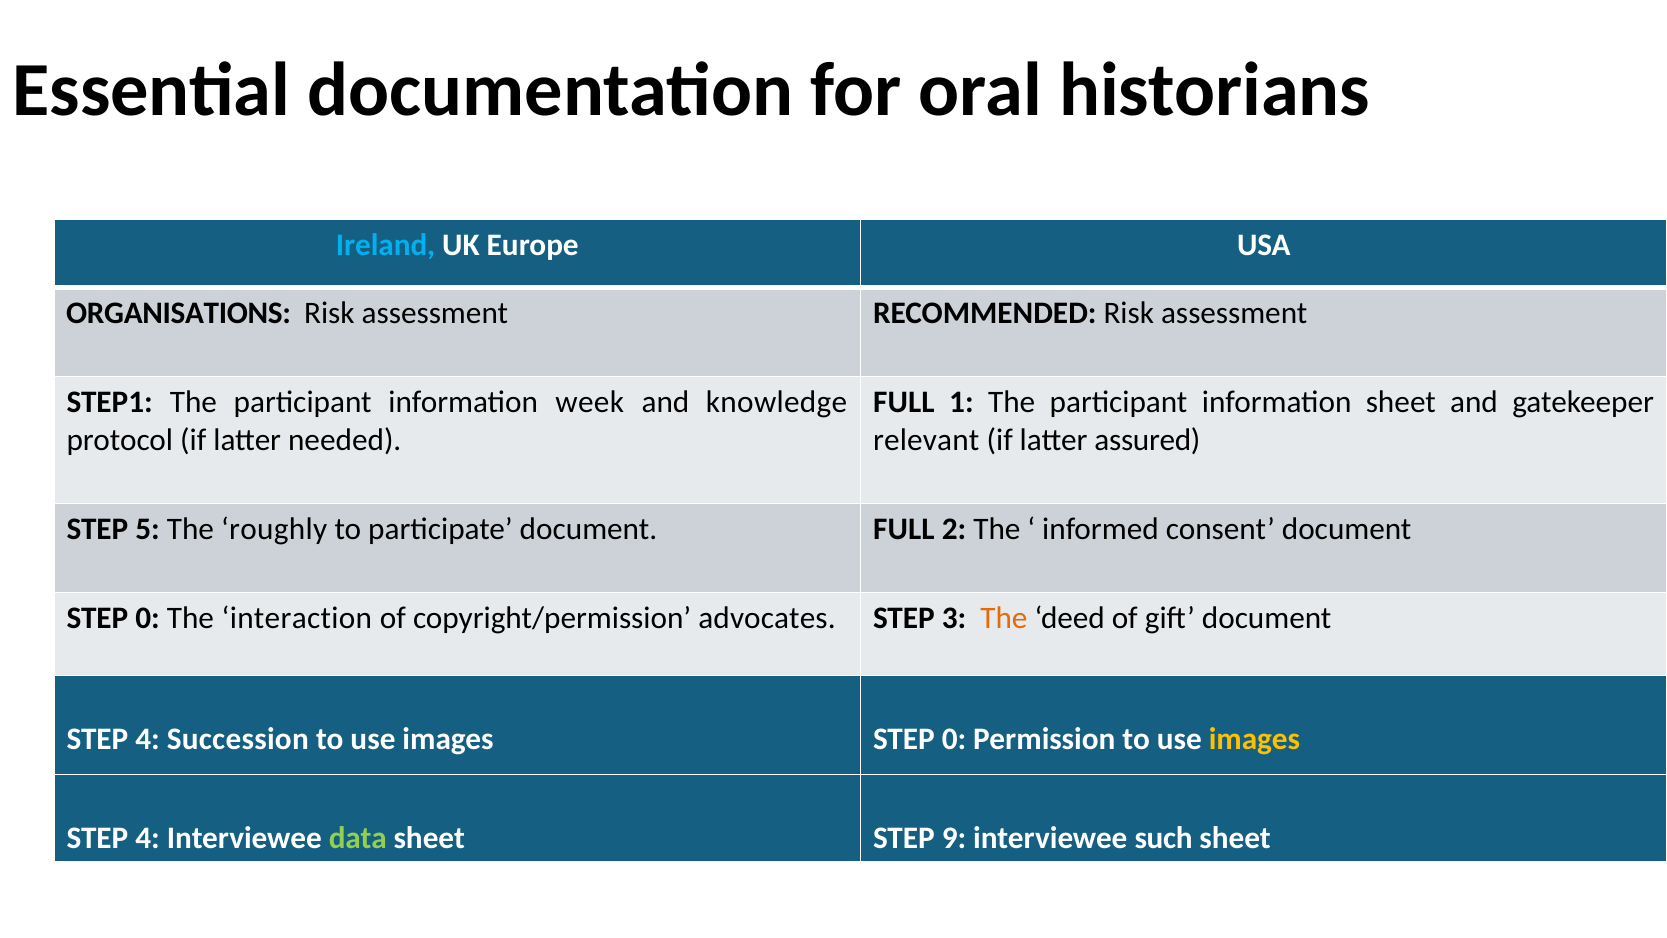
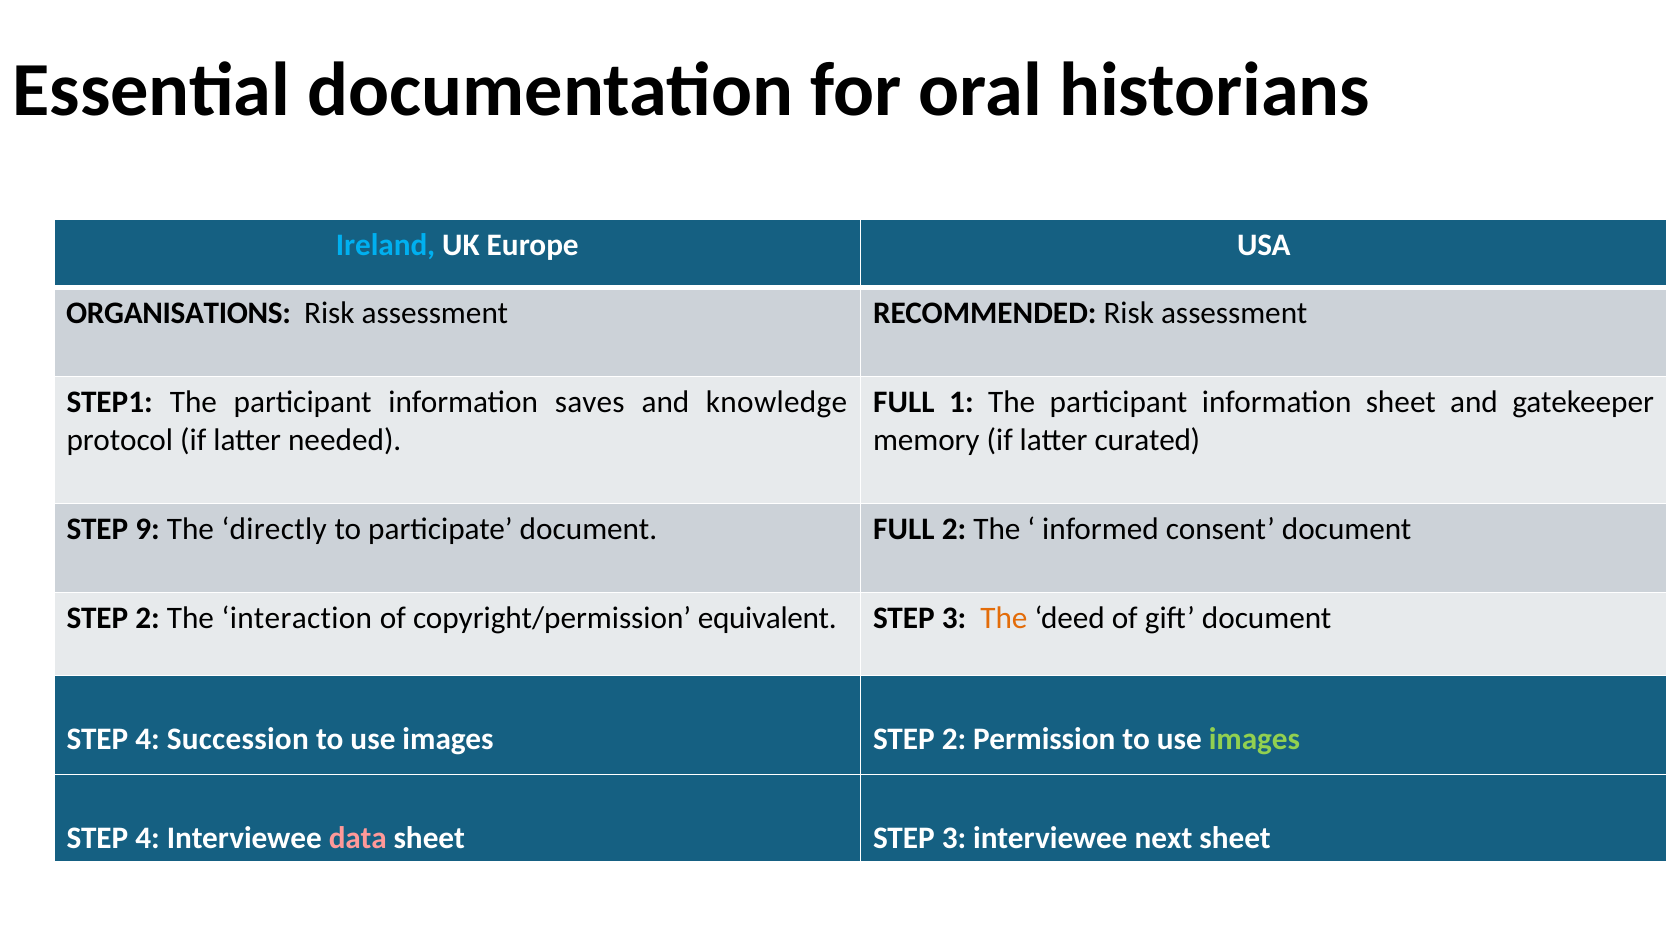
week: week -> saves (590, 402)
relevant: relevant -> memory (926, 440)
assured: assured -> curated (1147, 440)
5: 5 -> 9 (148, 529)
roughly: roughly -> directly (274, 529)
0: 0 -> 2 (148, 618)
advocates: advocates -> equivalent (767, 618)
images STEP 0: 0 -> 2 (954, 739)
images colour: yellow -> light green (1254, 739)
data colour: light green -> pink (358, 838)
sheet STEP 9: 9 -> 3 (954, 838)
such: such -> next (1163, 838)
